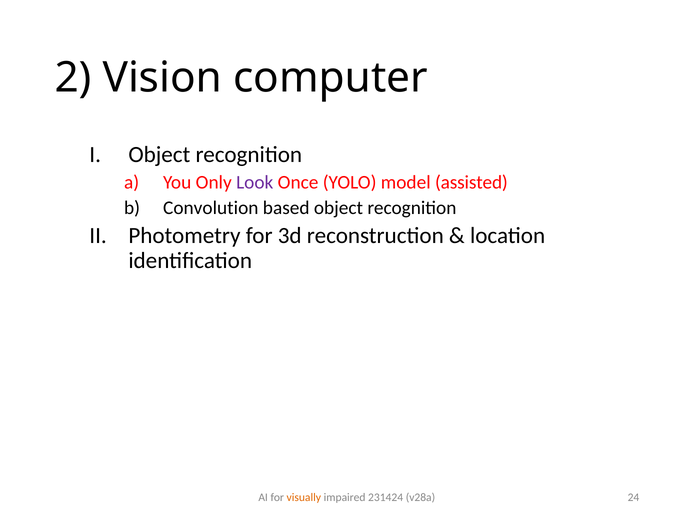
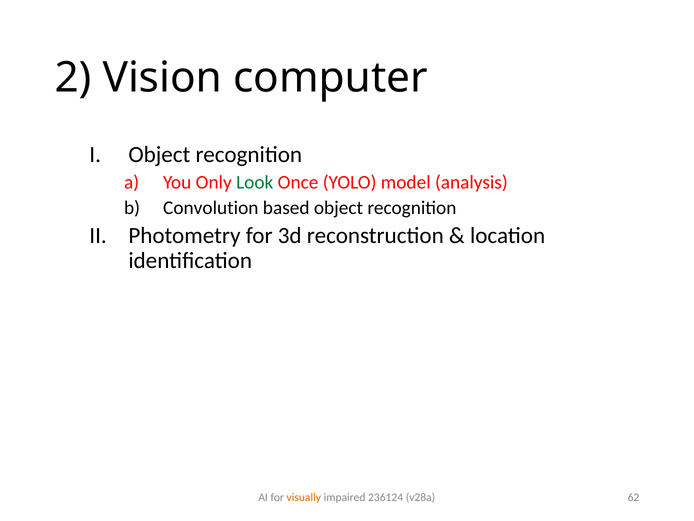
Look colour: purple -> green (255, 182)
assisted: assisted -> analysis (471, 182)
231424: 231424 -> 236124 (386, 497)
24: 24 -> 62 (633, 497)
